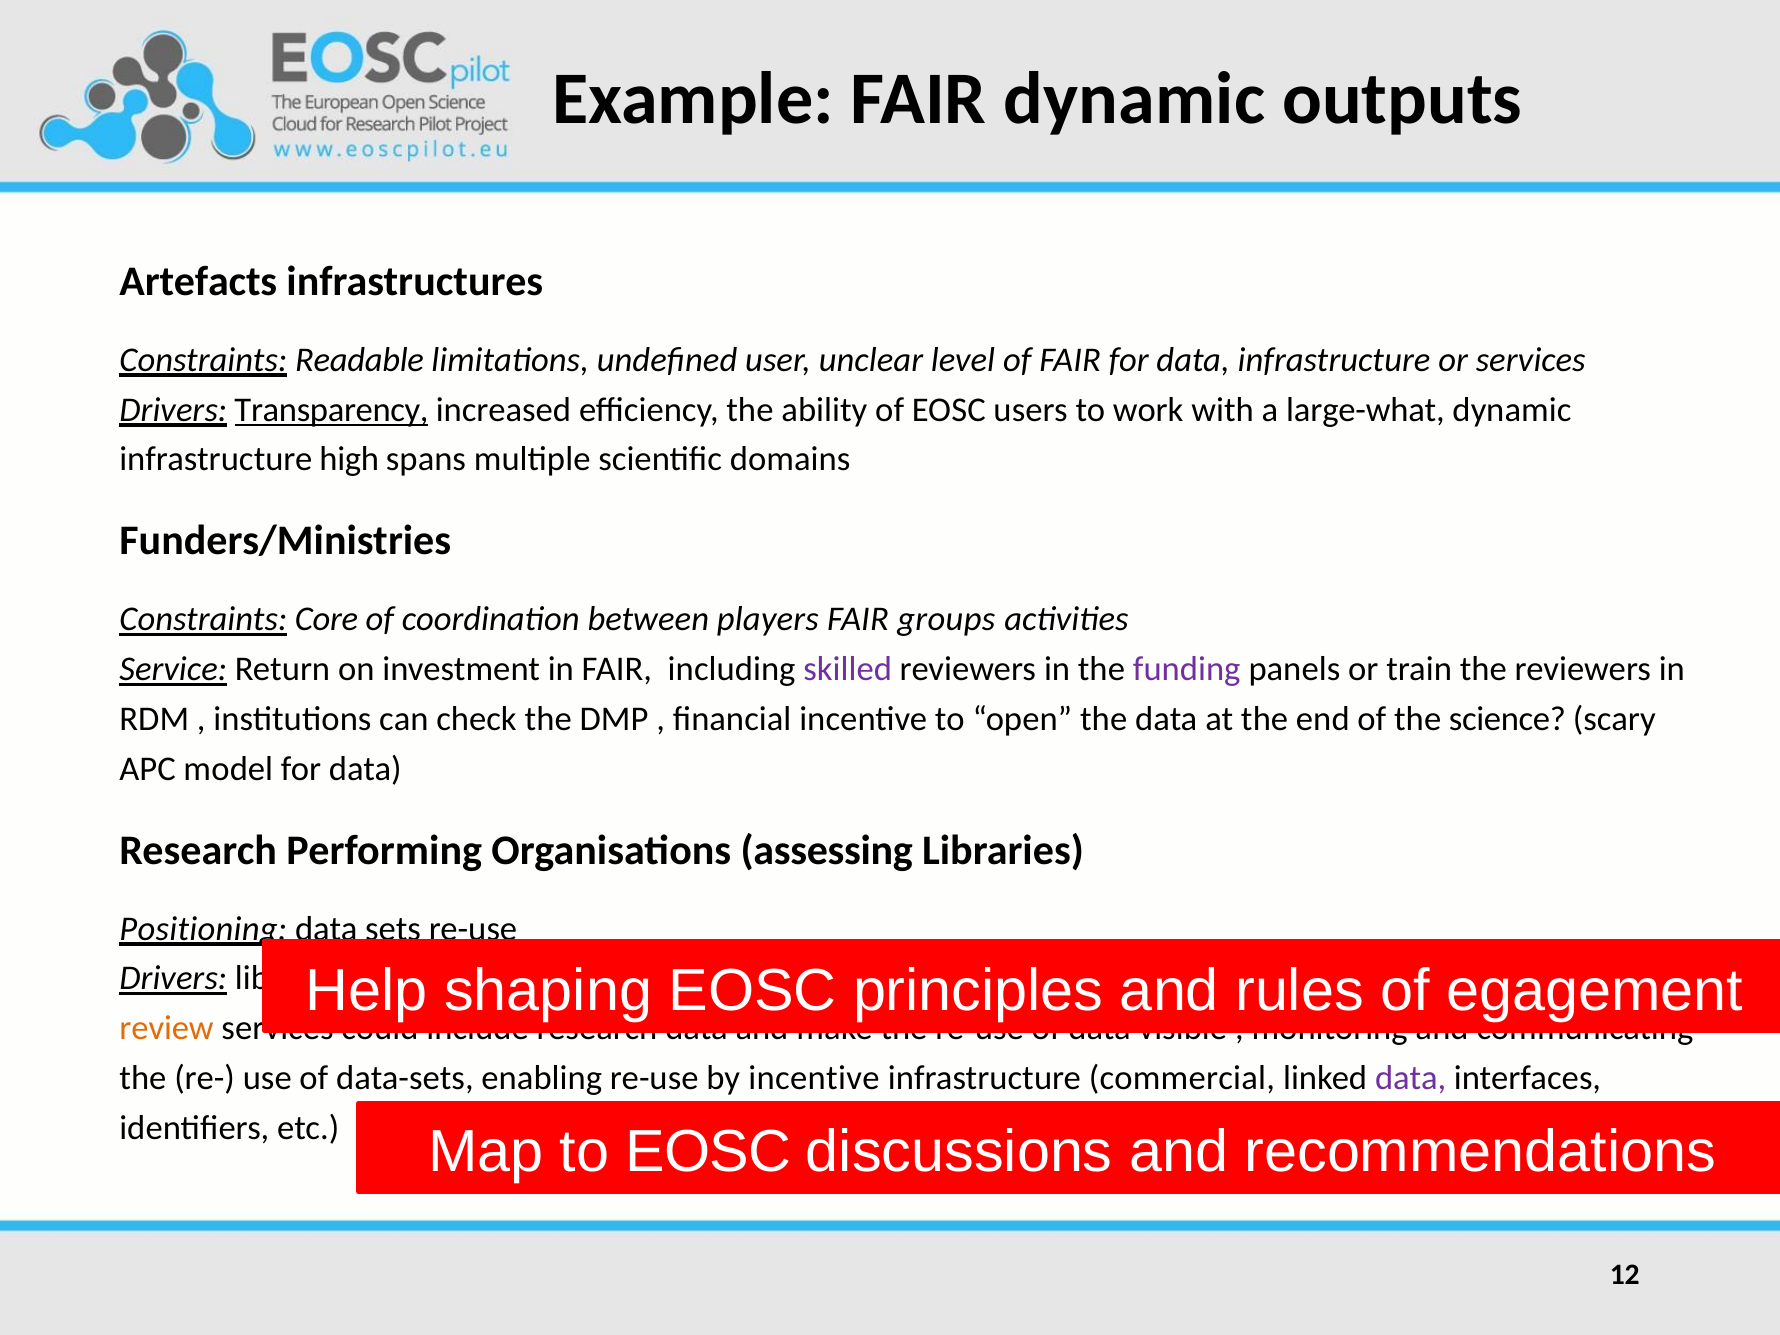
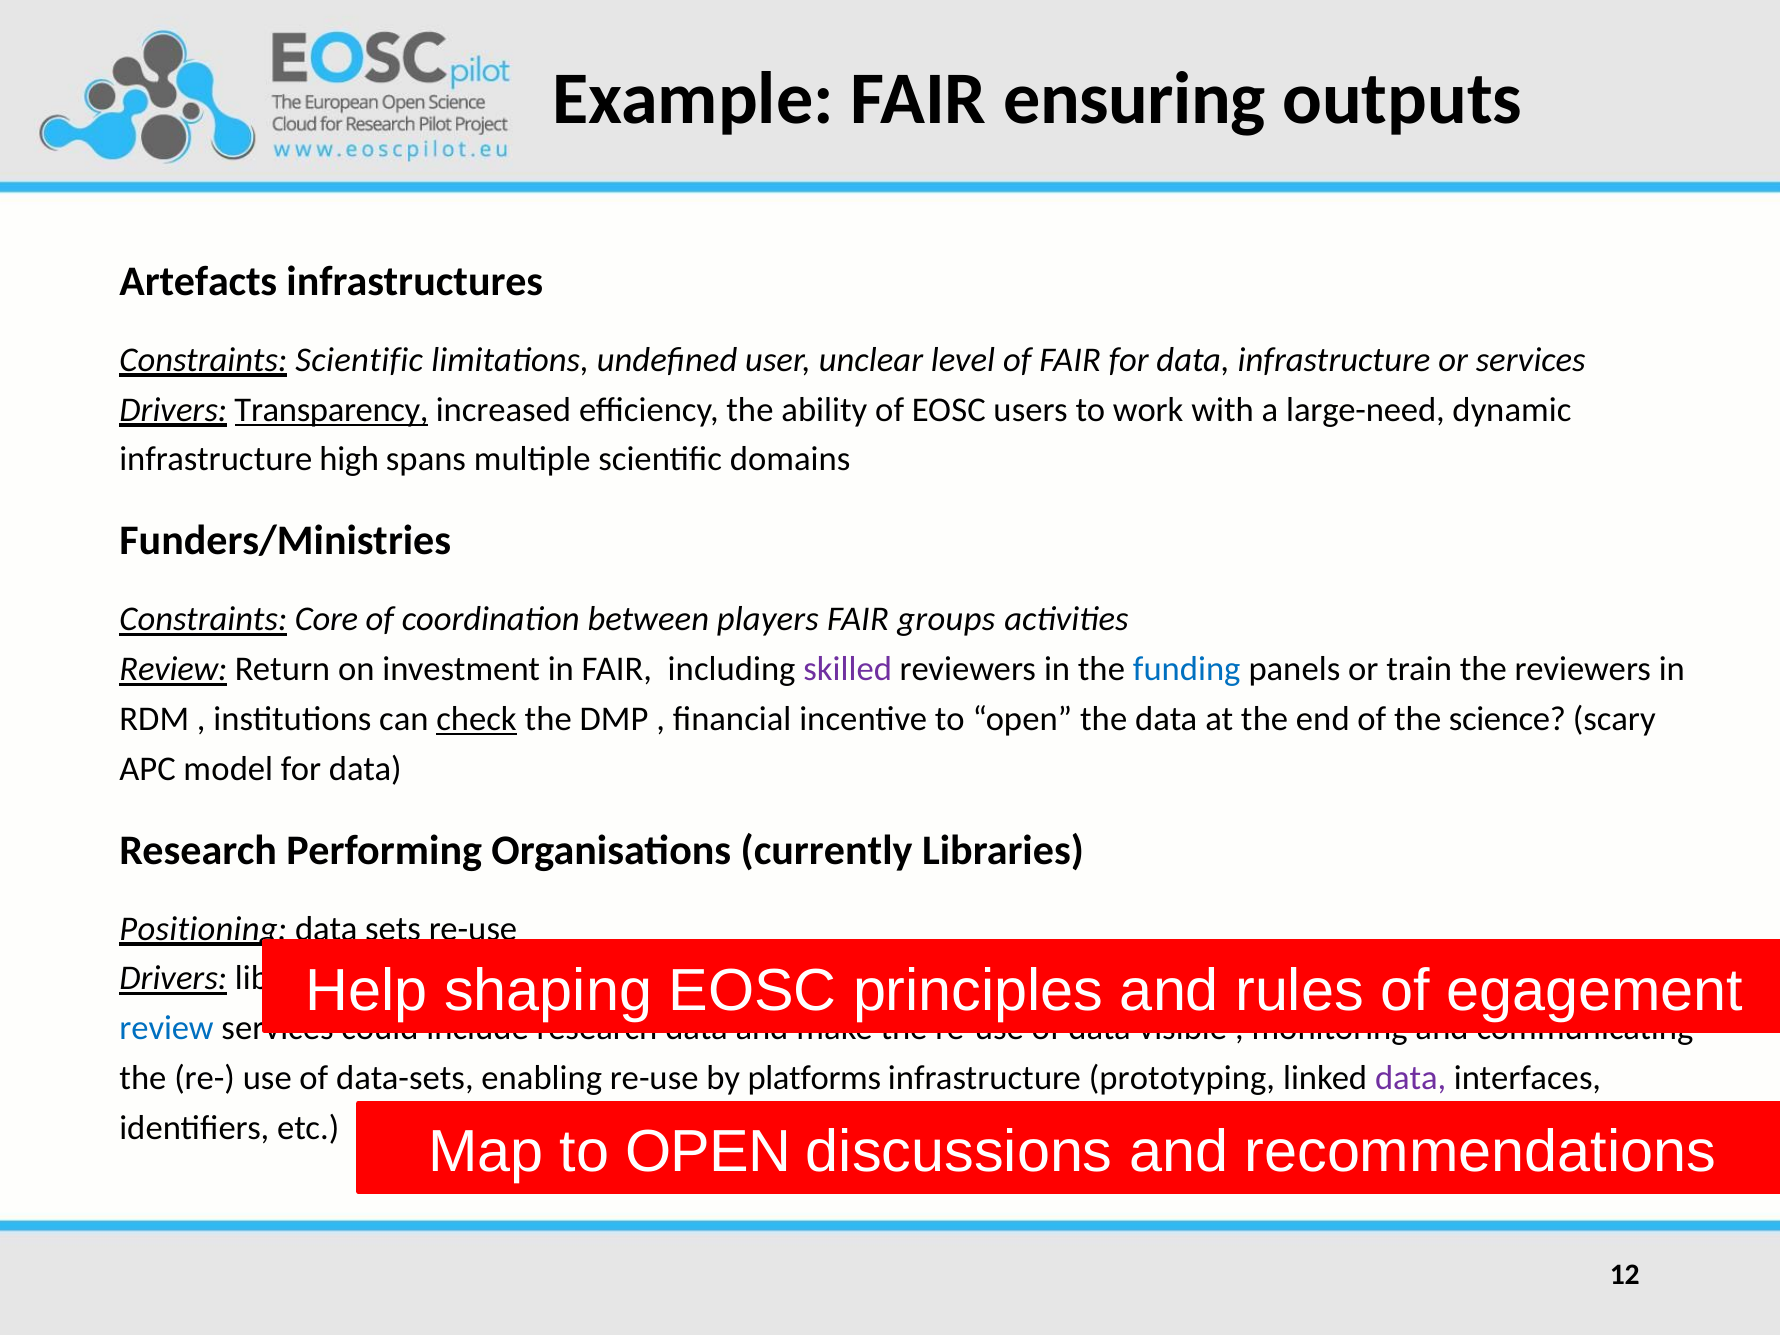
FAIR dynamic: dynamic -> ensuring (1135, 99)
Constraints Readable: Readable -> Scientific (359, 360)
large-what: large-what -> large-need (1365, 410)
Service: Service -> Review (173, 669)
funding colour: purple -> blue (1187, 669)
check underline: none -> present (477, 719)
assessing: assessing -> currently (827, 850)
review colour: orange -> blue (167, 1028)
by incentive: incentive -> platforms (814, 1078)
commercial: commercial -> prototyping (1182, 1078)
Map to EOSC: EOSC -> OPEN (708, 1152)
